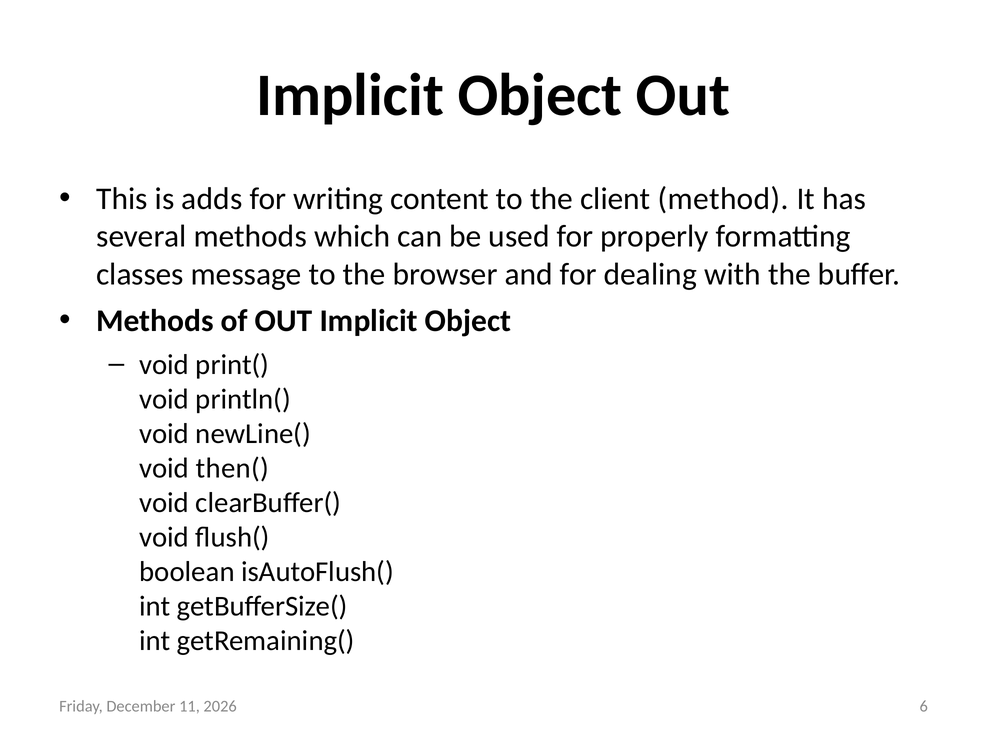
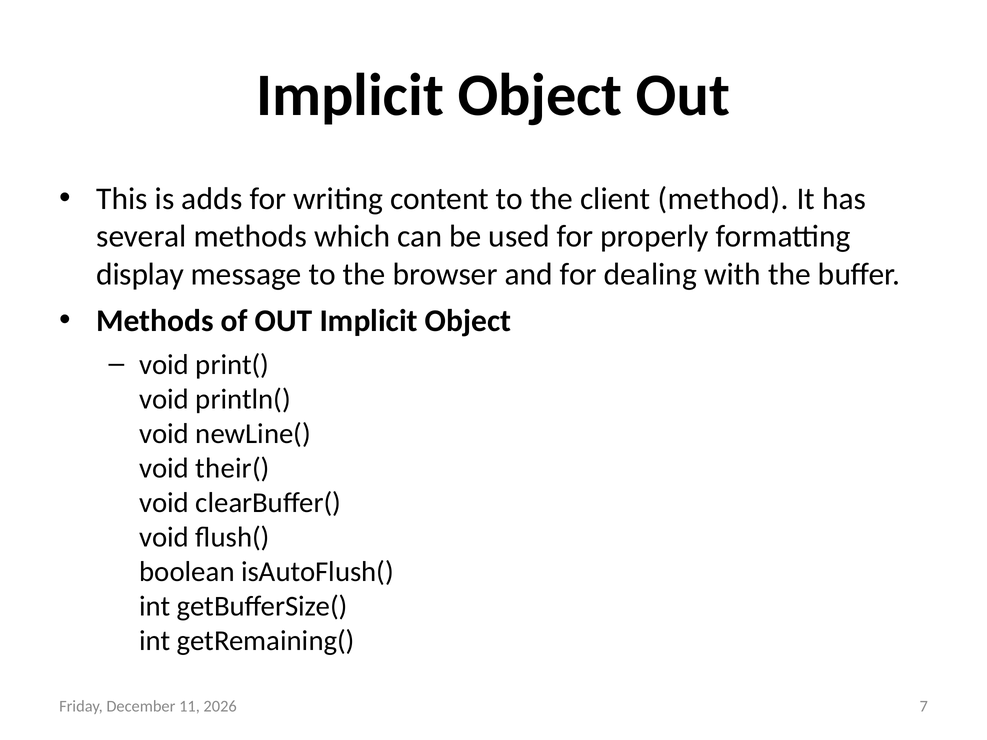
classes: classes -> display (140, 274)
then(: then( -> their( (233, 468)
6: 6 -> 7 (924, 707)
